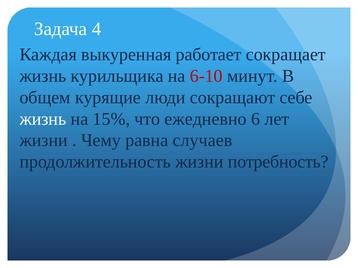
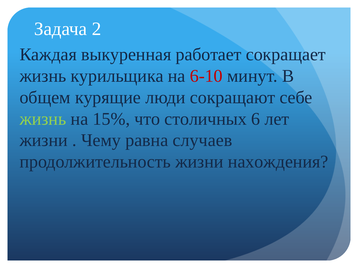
4: 4 -> 2 (97, 29)
жизнь colour: white -> light green (43, 119)
ежедневно: ежедневно -> столичных (206, 119)
потребность: потребность -> нахождения (278, 162)
